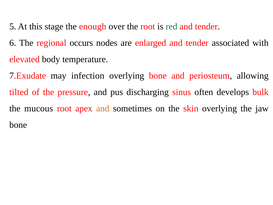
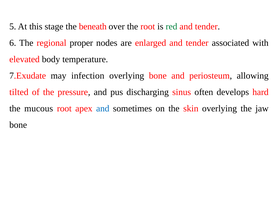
enough: enough -> beneath (93, 27)
occurs: occurs -> proper (81, 43)
bulk: bulk -> hard (261, 92)
and colour: orange -> blue (103, 108)
